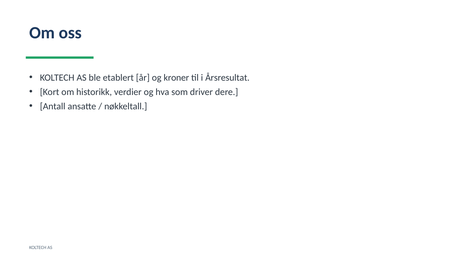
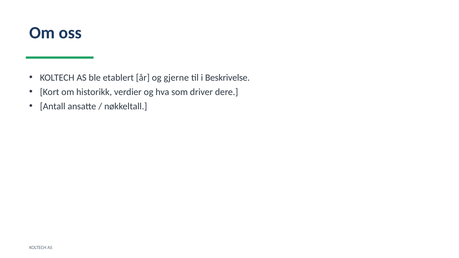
kroner: kroner -> gjerne (176, 78)
Årsresultat: Årsresultat -> Beskrivelse (227, 78)
